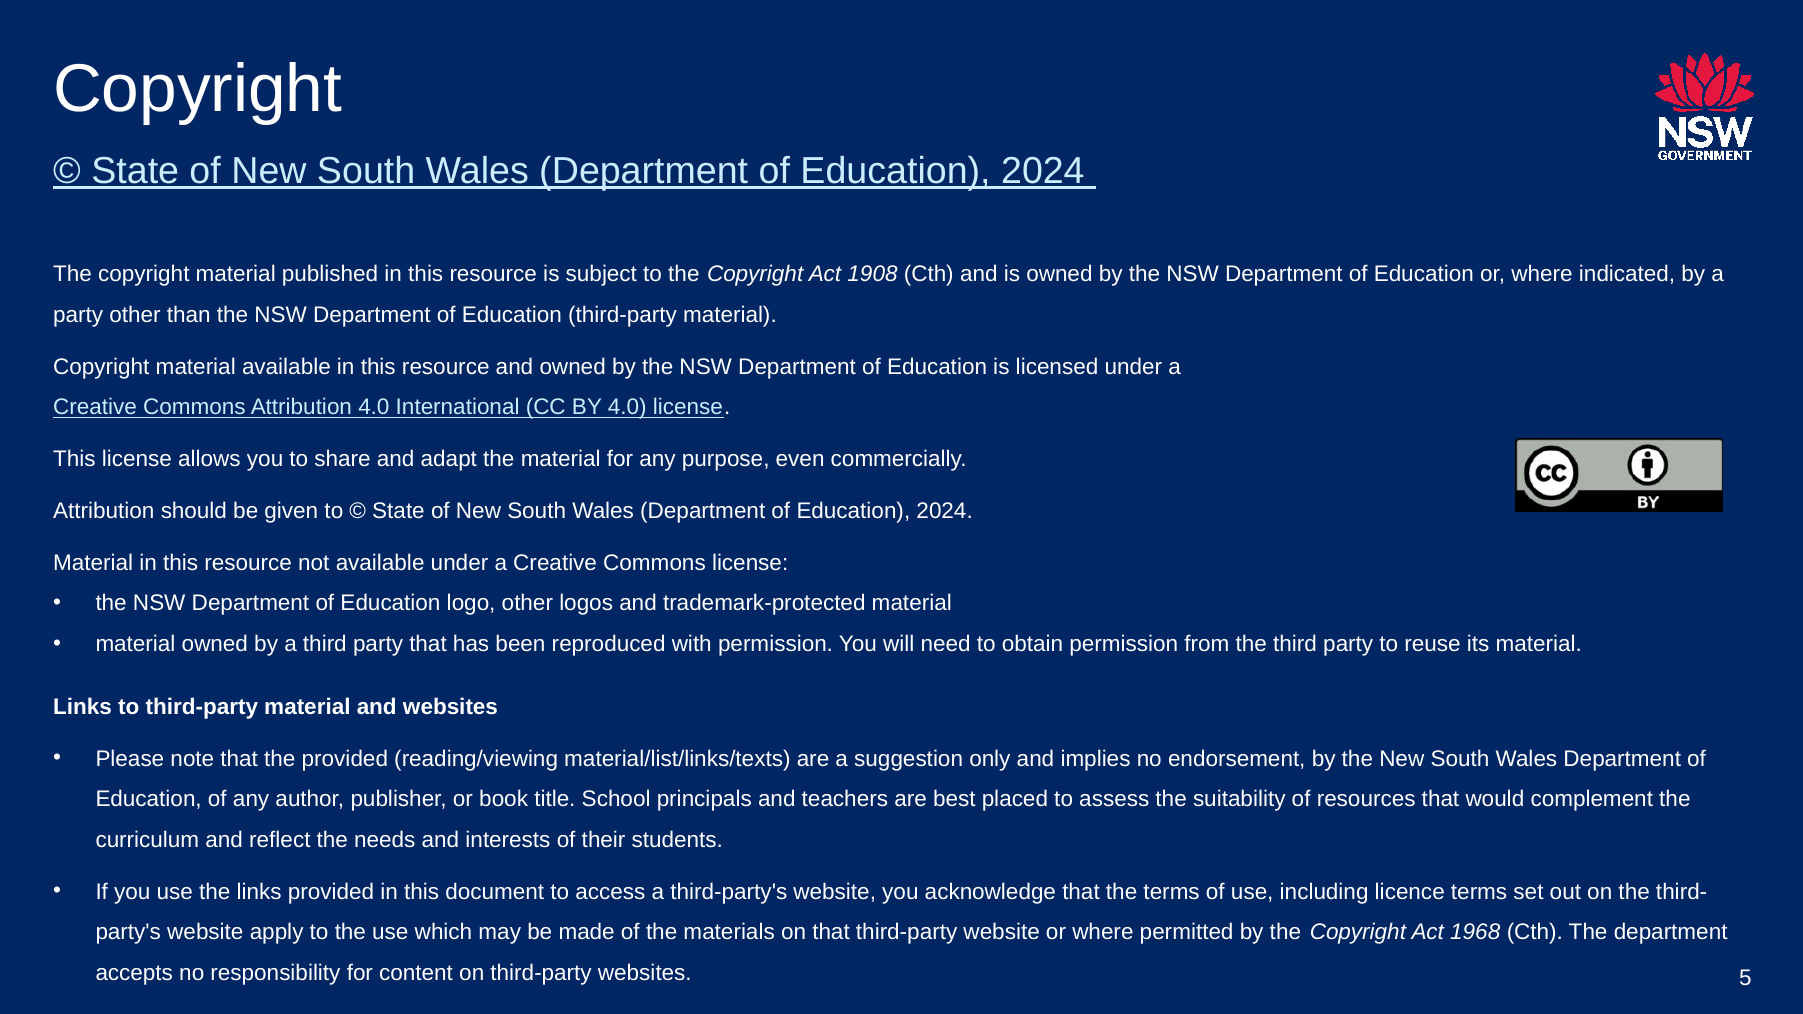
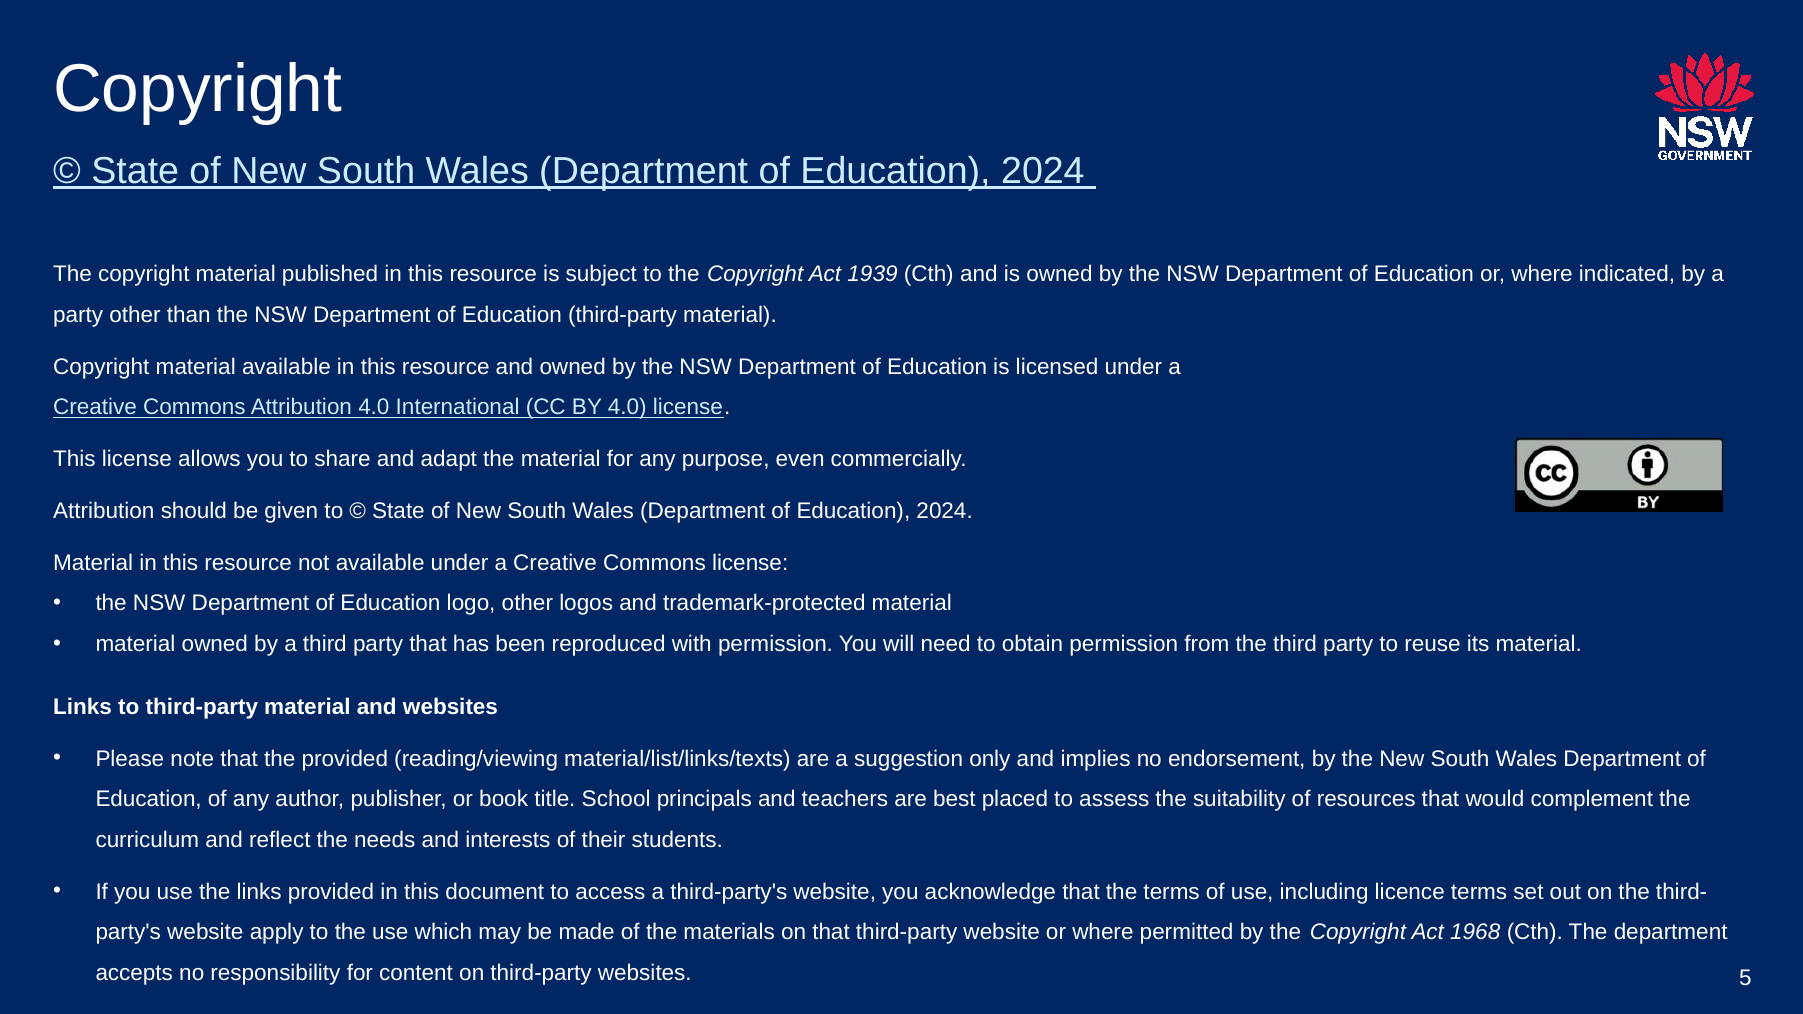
1908: 1908 -> 1939 (873, 274)
